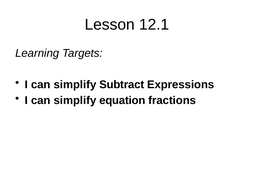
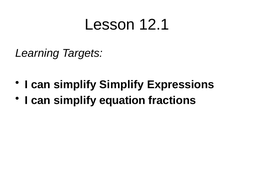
simplify Subtract: Subtract -> Simplify (122, 85)
